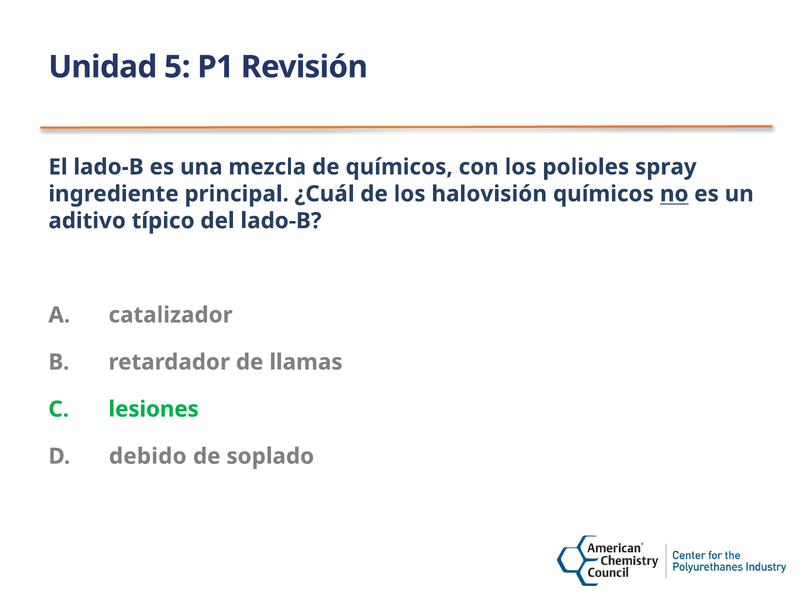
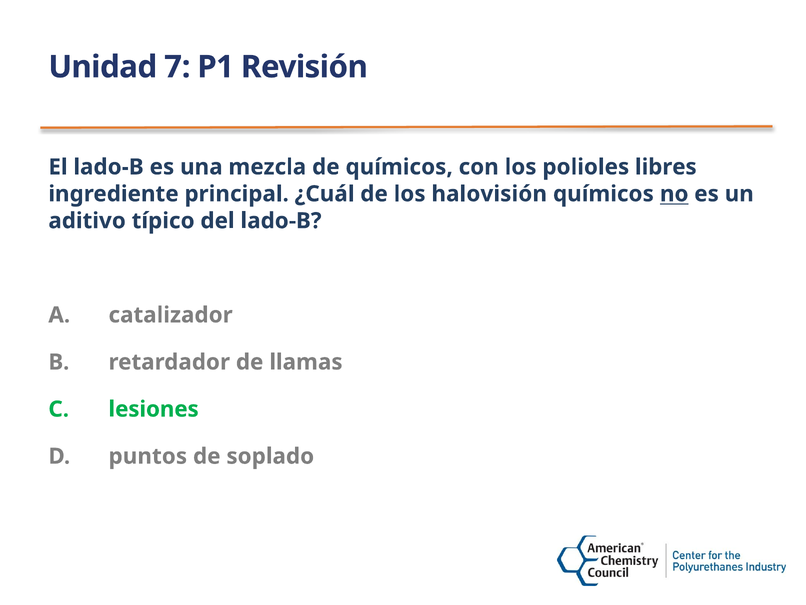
5: 5 -> 7 (177, 67)
spray: spray -> libres (666, 167)
debido: debido -> puntos (148, 456)
